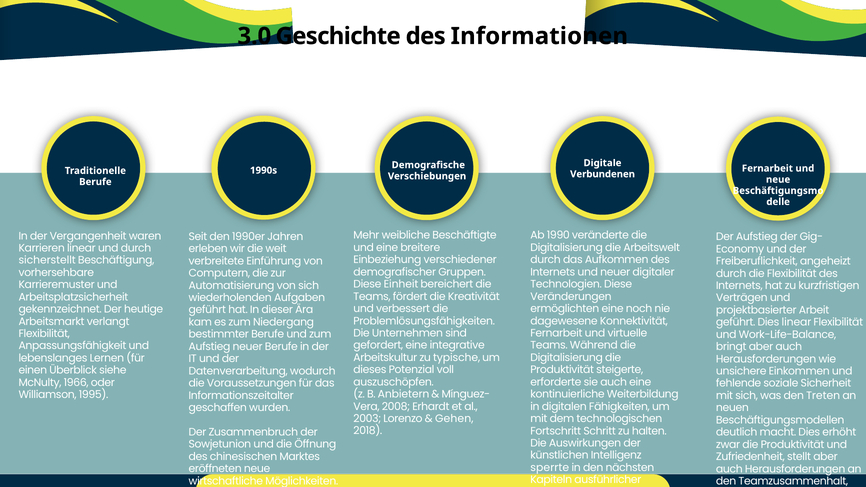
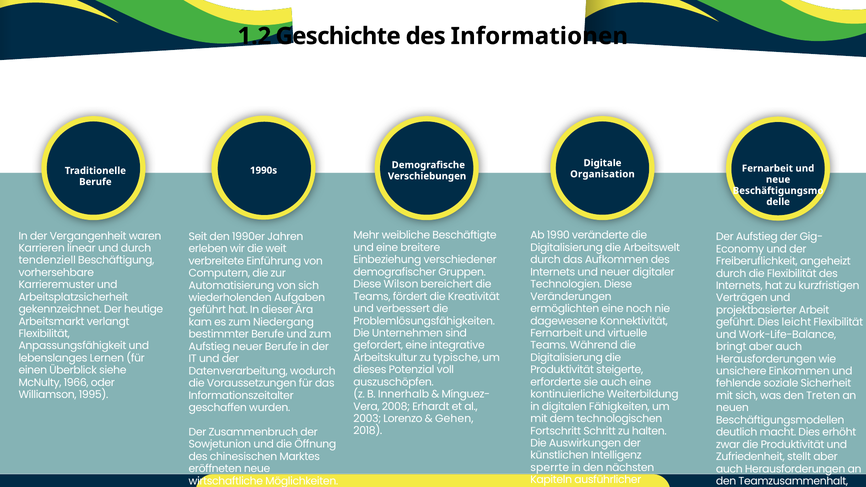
3.0: 3.0 -> 1.2 (254, 36)
Verbundenen: Verbundenen -> Organisation (602, 174)
sicherstellt: sicherstellt -> tendenziell (47, 260)
Einheit: Einheit -> Wilson (401, 284)
Dies linear: linear -> leicht (796, 322)
Anbietern: Anbietern -> Innerhalb (404, 394)
